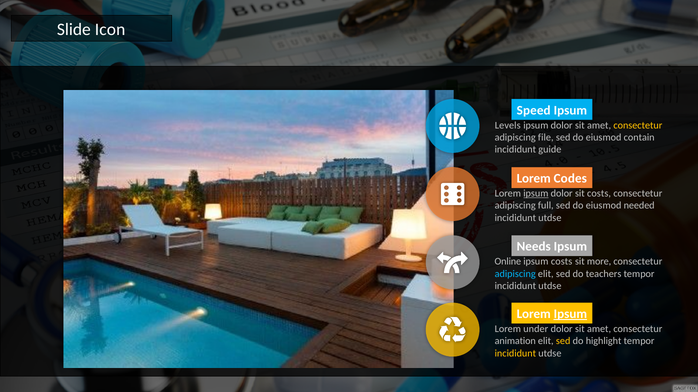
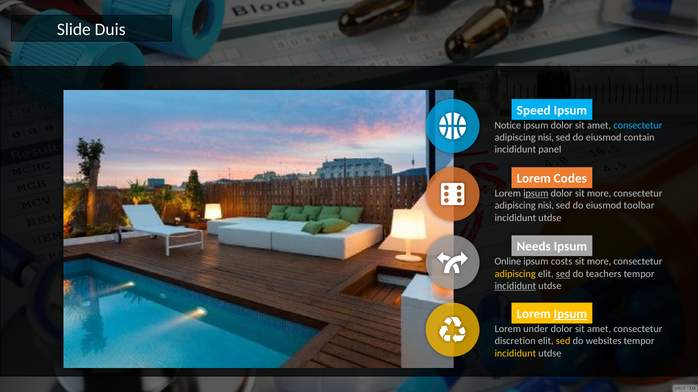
Icon: Icon -> Duis (110, 30)
Levels: Levels -> Notice (508, 125)
consectetur colour: yellow -> light blue (638, 125)
file: file -> nisi (546, 138)
guide: guide -> panel (550, 150)
dolor sit costs: costs -> more (599, 194)
full: full -> nisi (546, 206)
needed: needed -> toolbar (639, 206)
adipiscing colour: light blue -> yellow (515, 274)
sed underline: none -> present (563, 274)
incididunt underline: none -> present (515, 286)
animation: animation -> discretion (515, 342)
highlight: highlight -> websites (604, 342)
